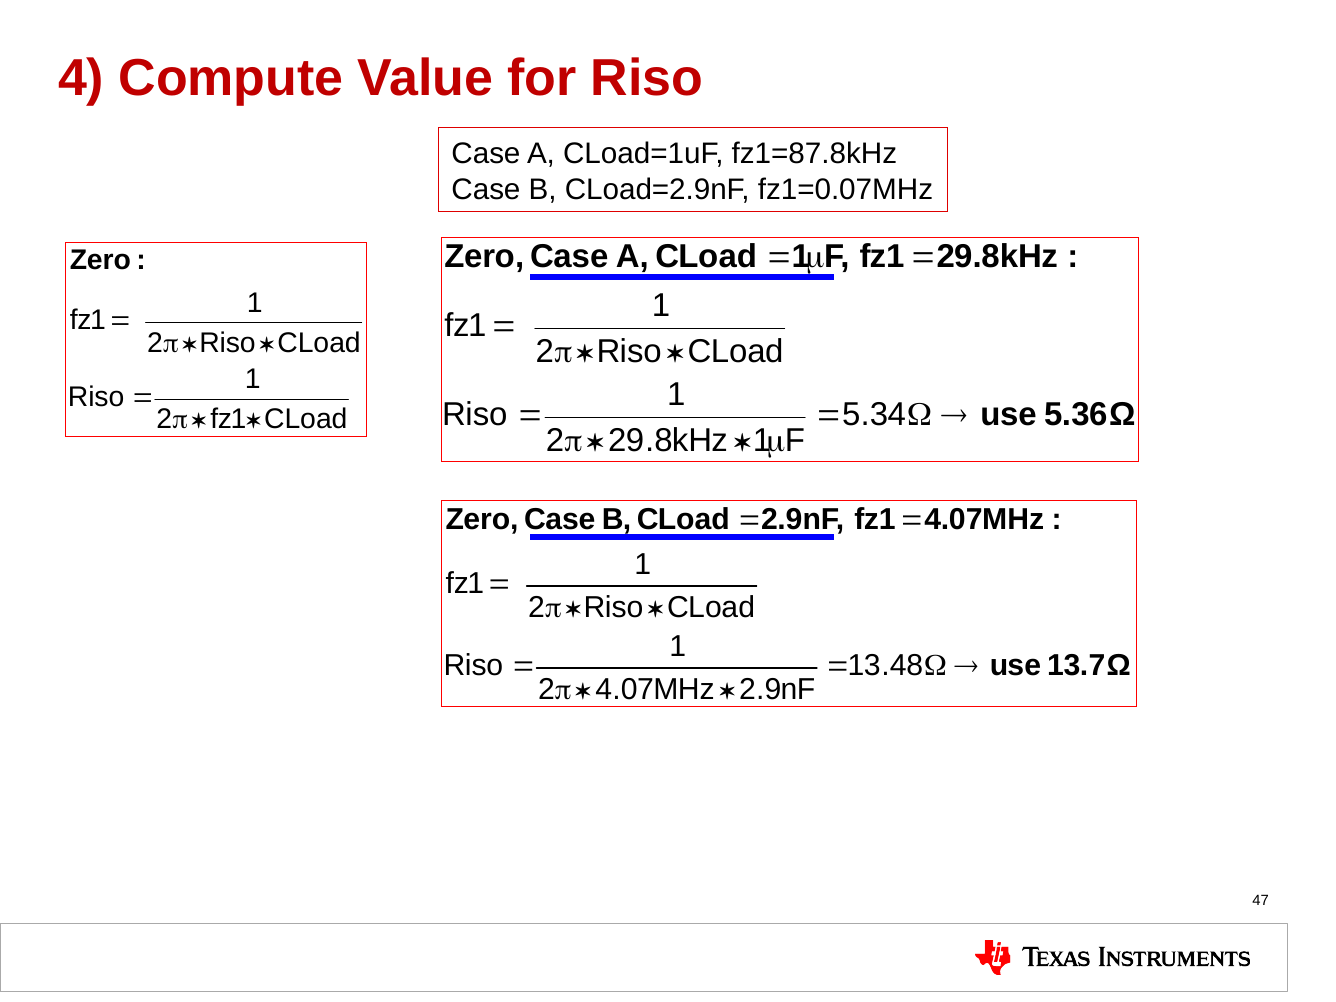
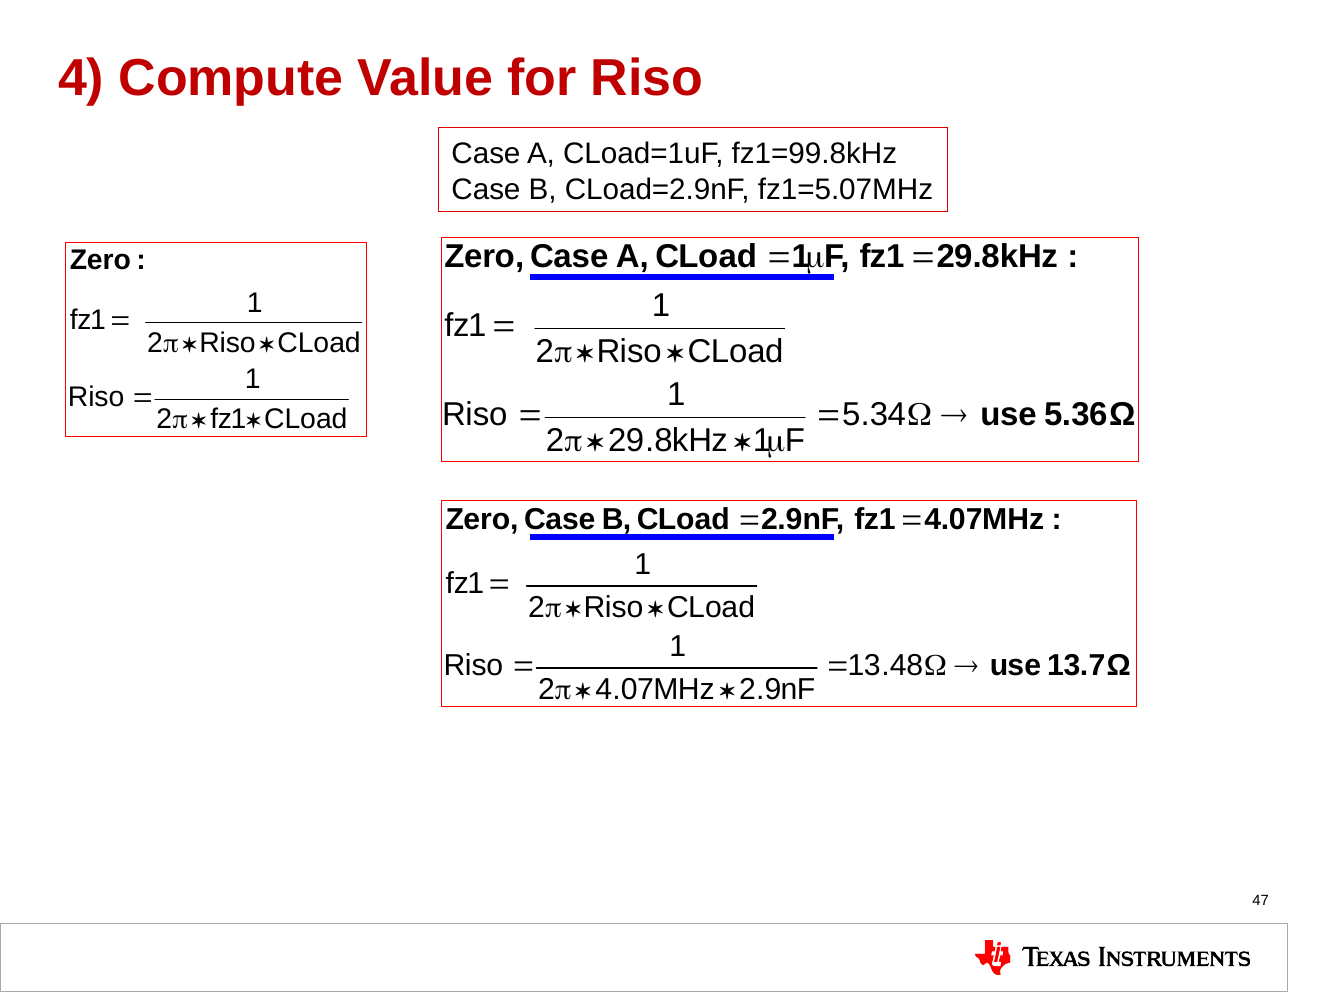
fz1=87.8kHz: fz1=87.8kHz -> fz1=99.8kHz (814, 154)
fz1=0.07MHz: fz1=0.07MHz -> fz1=5.07MHz (845, 189)
